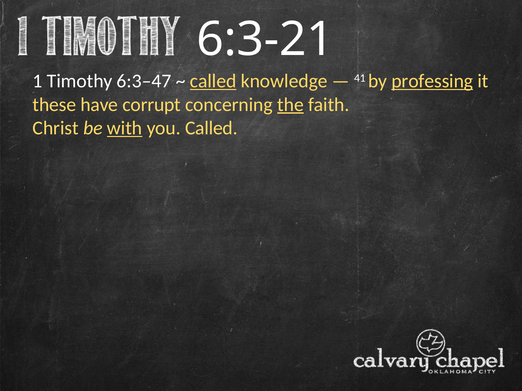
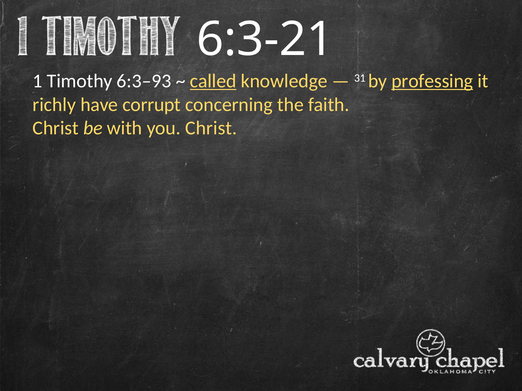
6:3–47: 6:3–47 -> 6:3–93 (144, 81)
41: 41 -> 31 (360, 78)
these: these -> richly (54, 105)
the underline: present -> none (291, 105)
with underline: present -> none (125, 128)
you Called: Called -> Christ (211, 128)
